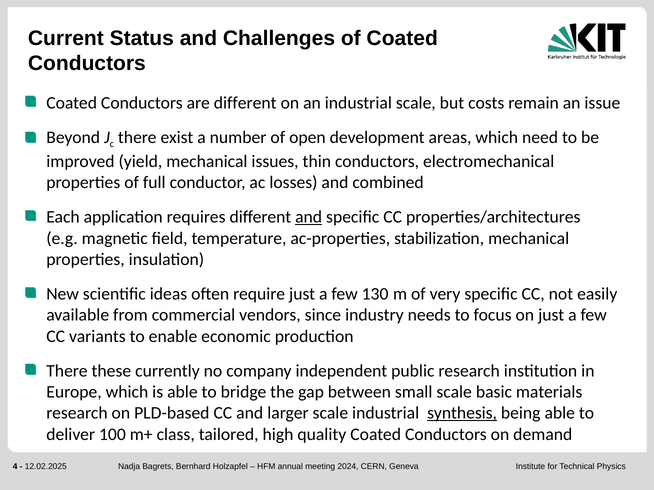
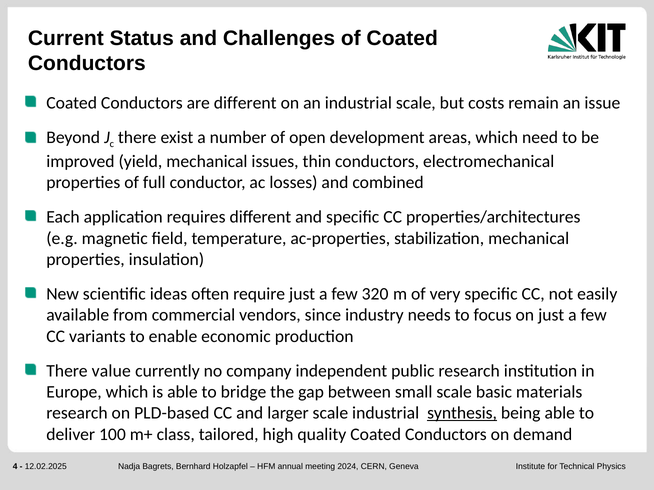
and underline: present -> none (309, 217)
130: 130 -> 320 (375, 294)
these: these -> value (111, 371)
